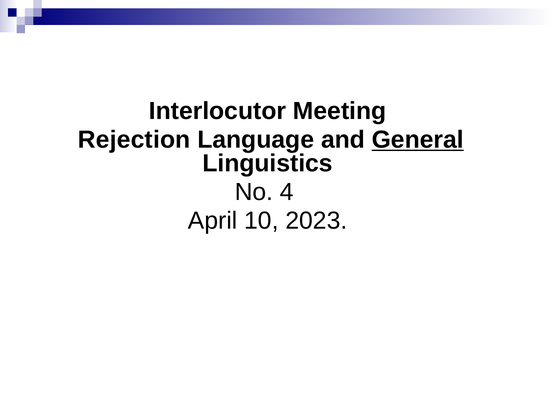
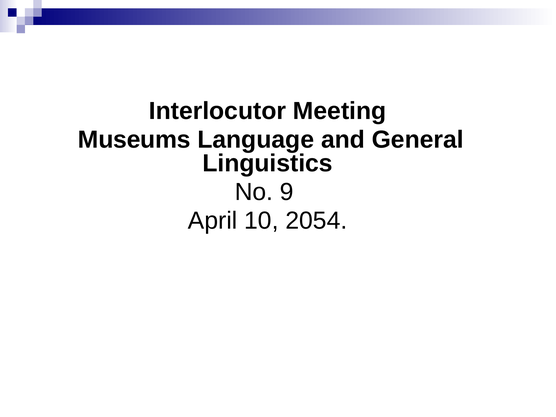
Rejection: Rejection -> Museums (134, 140)
General underline: present -> none (418, 140)
4: 4 -> 9 (287, 192)
2023: 2023 -> 2054 (316, 221)
